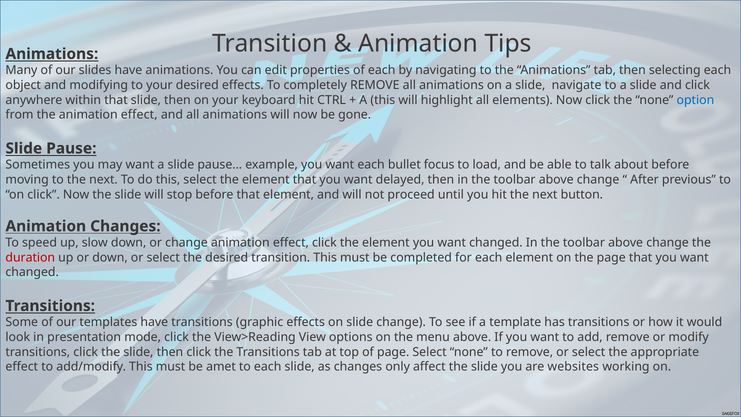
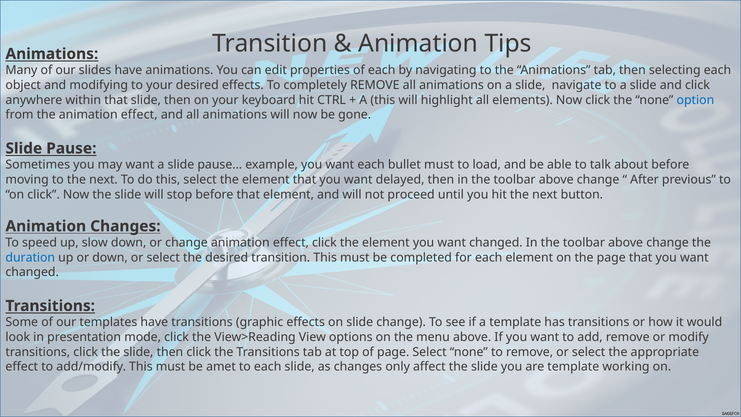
bullet focus: focus -> must (439, 165)
duration colour: red -> blue (30, 257)
are websites: websites -> template (573, 367)
